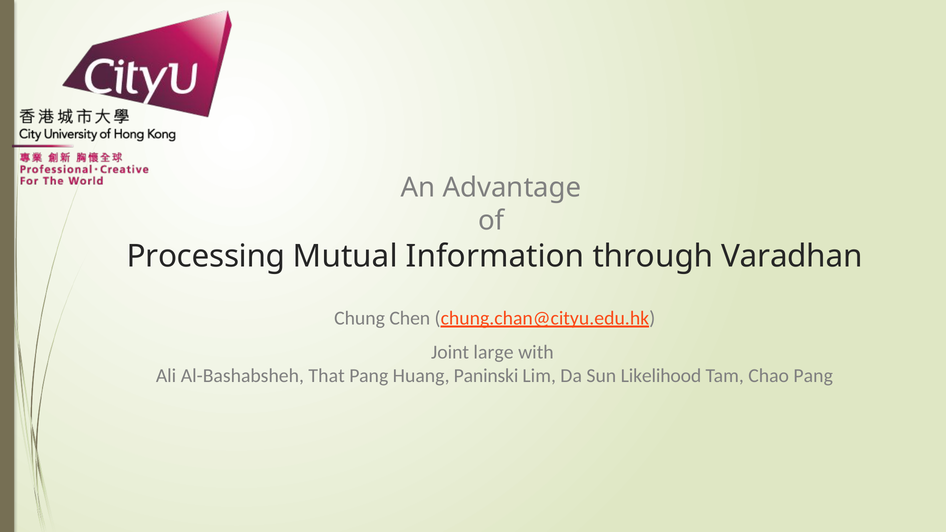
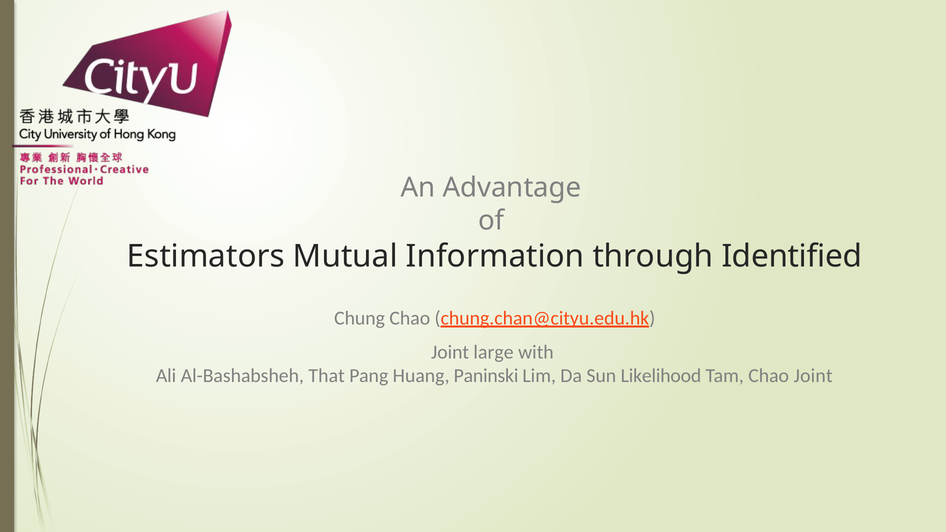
Processing: Processing -> Estimators (206, 256)
Varadhan: Varadhan -> Identified (792, 256)
Chung Chen: Chen -> Chao (410, 318)
Chao Pang: Pang -> Joint (813, 376)
